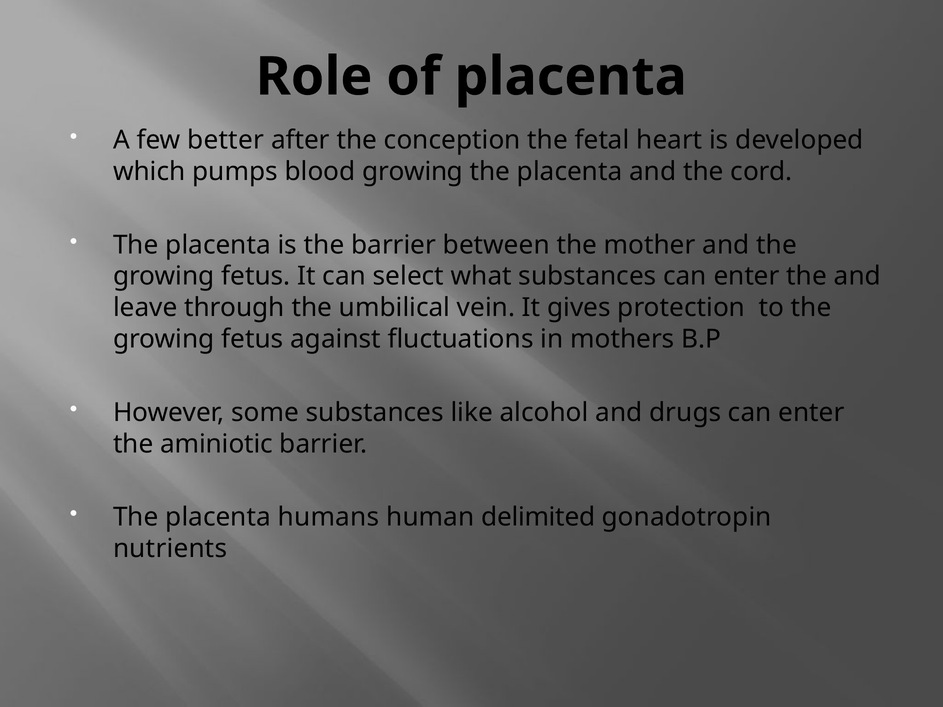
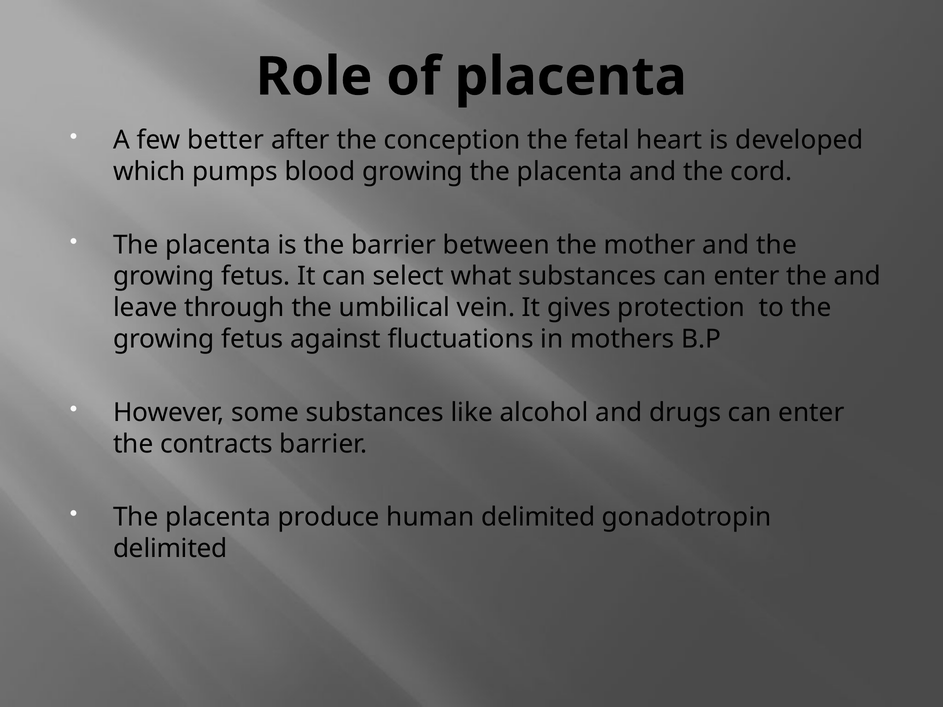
aminiotic: aminiotic -> contracts (217, 444)
humans: humans -> produce (329, 517)
nutrients: nutrients -> delimited (170, 549)
